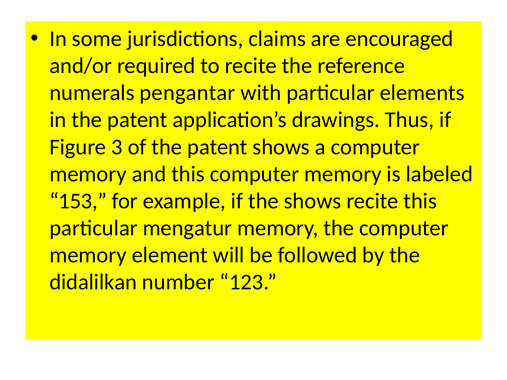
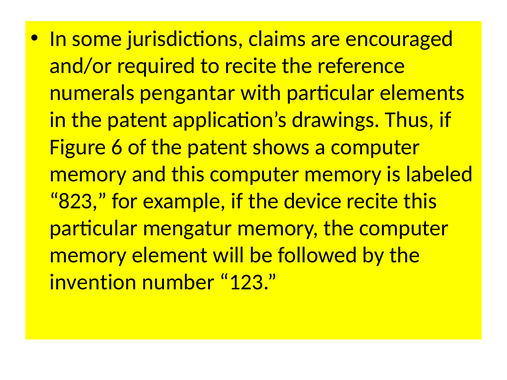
3: 3 -> 6 (117, 147)
153: 153 -> 823 (78, 201)
the shows: shows -> device (313, 201)
didalilkan: didalilkan -> invention (93, 282)
